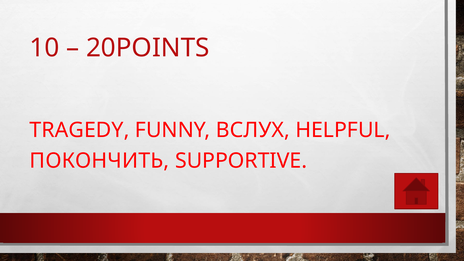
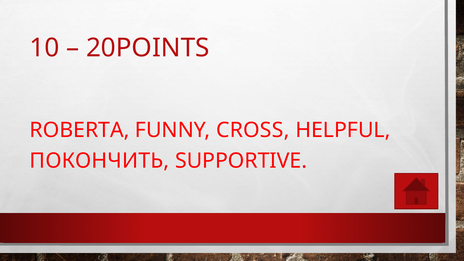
TRAGEDY: TRAGEDY -> ROBERTA (80, 130)
ВСЛУХ: ВСЛУХ -> CROSS (253, 130)
